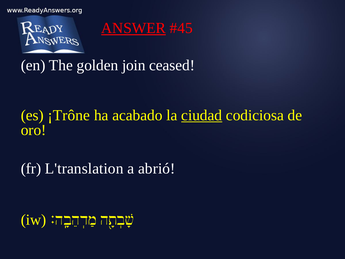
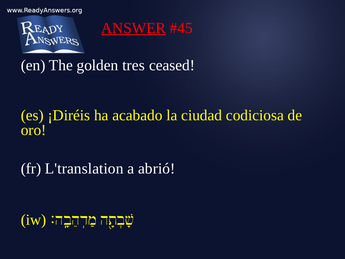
join: join -> tres (134, 65)
¡Trône: ¡Trône -> ¡Diréis (69, 115)
ciudad underline: present -> none (202, 115)
